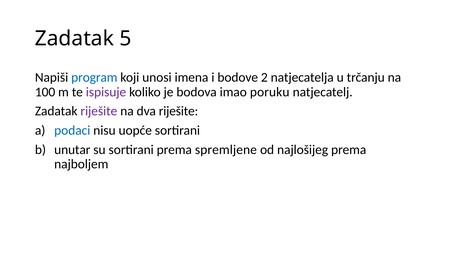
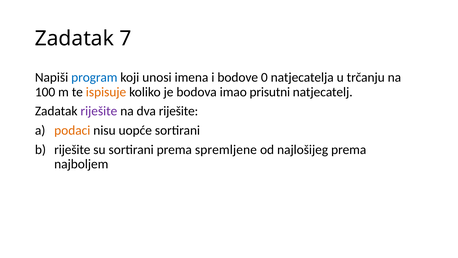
5: 5 -> 7 (125, 38)
2: 2 -> 0 (264, 77)
ispisuje colour: purple -> orange (106, 92)
poruku: poruku -> prisutni (270, 92)
podaci colour: blue -> orange (72, 130)
unutar: unutar -> riješite (72, 149)
